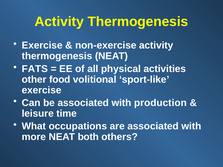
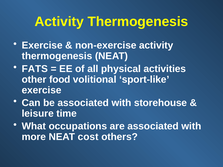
production: production -> storehouse (161, 103)
both: both -> cost (88, 137)
